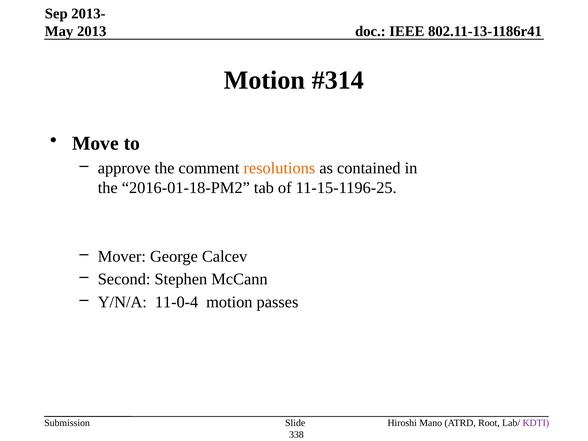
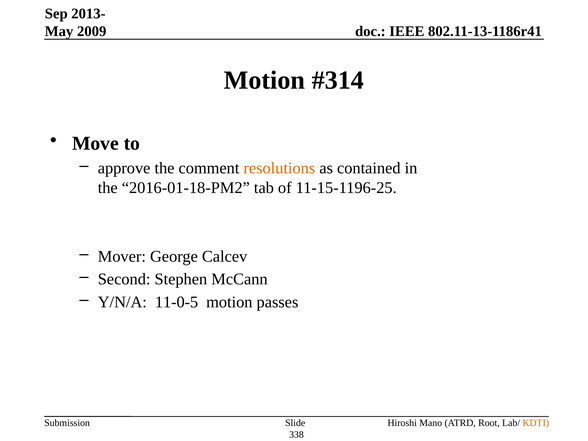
2013: 2013 -> 2009 (92, 31)
11-0-4: 11-0-4 -> 11-0-5 (177, 302)
KDTI colour: purple -> orange (536, 423)
